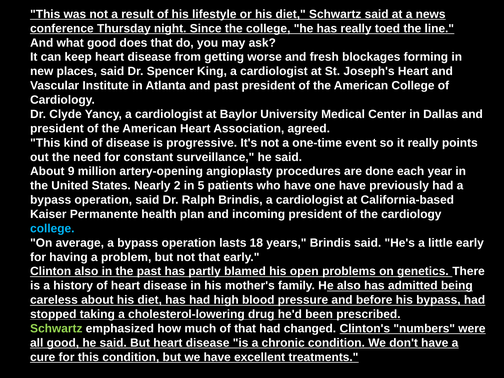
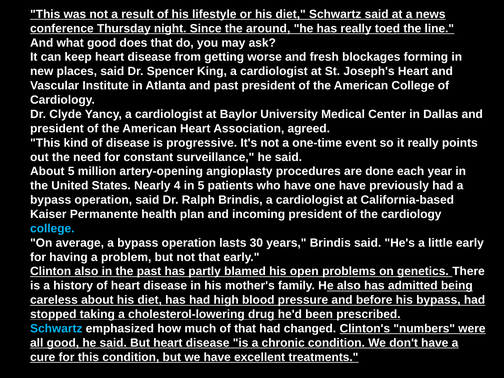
the college: college -> around (268, 28)
About 9: 9 -> 5 (71, 171)
2: 2 -> 4 (177, 186)
18: 18 -> 30 (256, 243)
Schwartz colour: light green -> light blue (56, 329)
